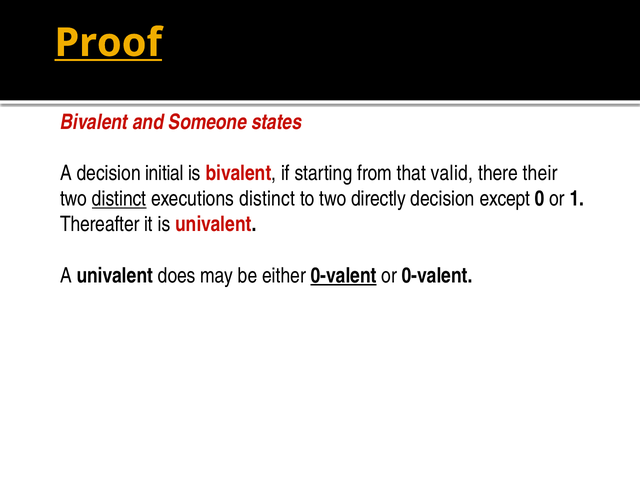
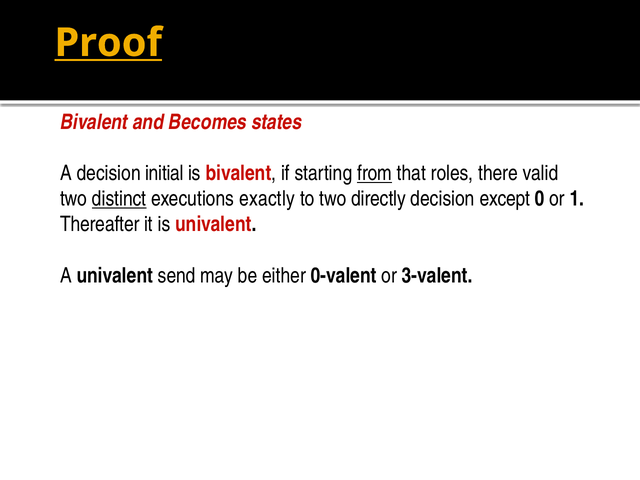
Someone: Someone -> Becomes (208, 122)
from underline: none -> present (375, 173)
valid: valid -> roles (452, 173)
their: their -> valid (540, 173)
executions distinct: distinct -> exactly (267, 199)
does: does -> send (177, 276)
0-valent underline: present -> none (344, 276)
or 0-valent: 0-valent -> 3-valent (437, 276)
